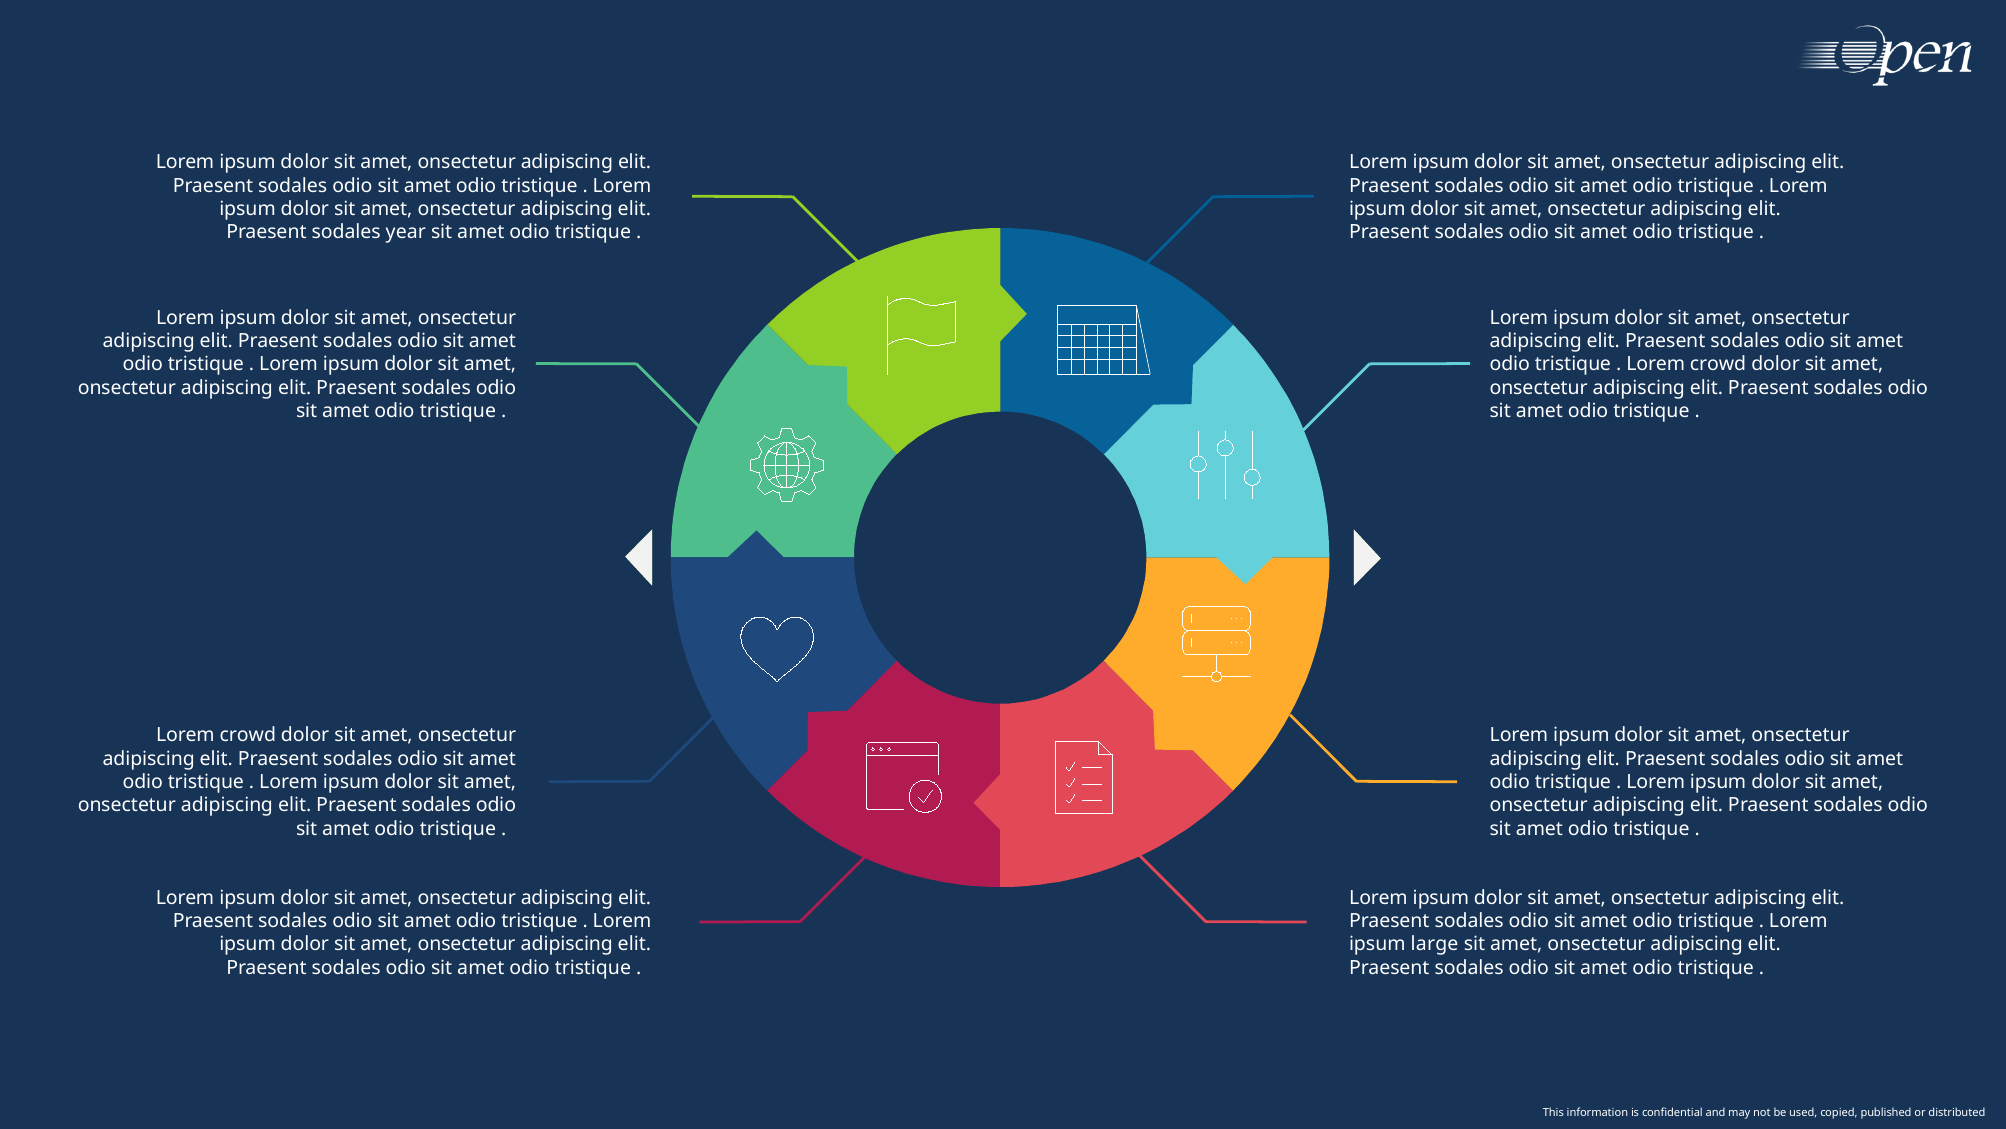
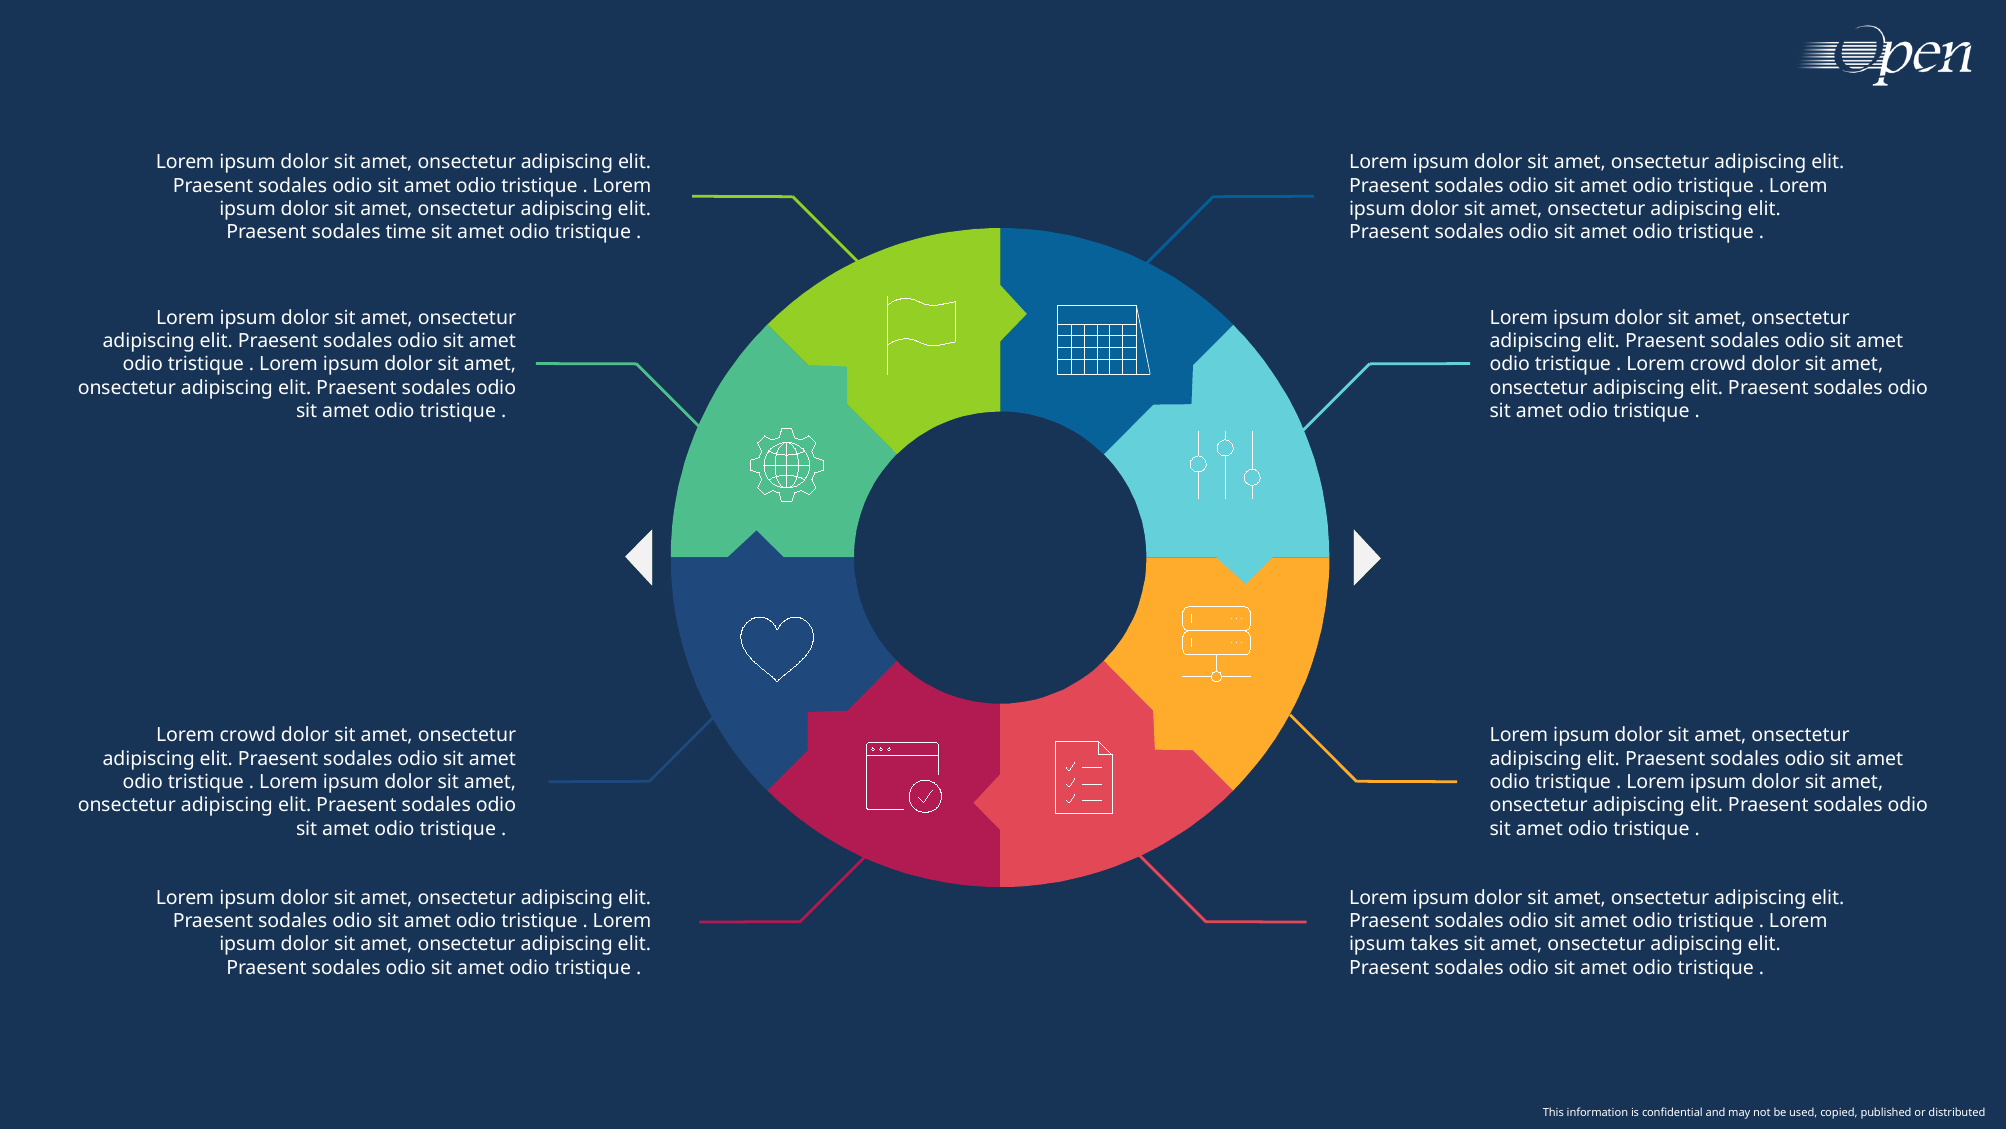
year: year -> time (406, 232)
large: large -> takes (1435, 944)
